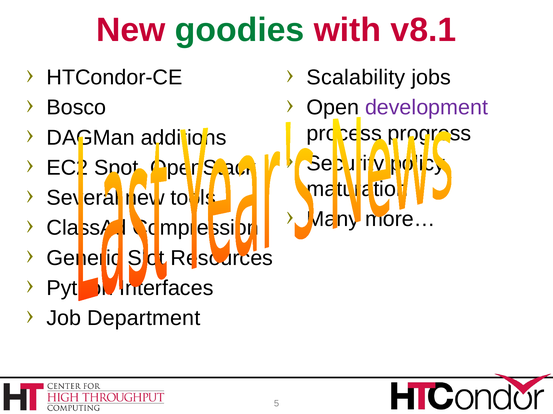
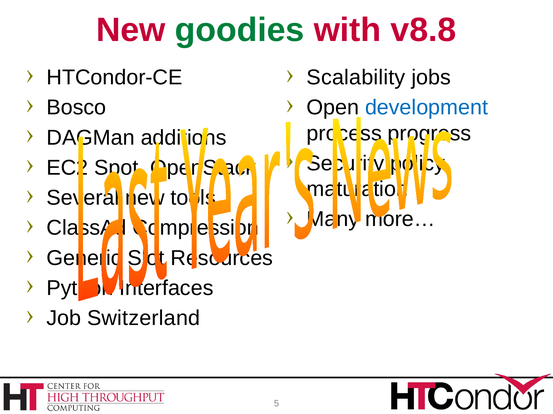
v8.1: v8.1 -> v8.8 (423, 30)
development colour: purple -> blue (427, 108)
Department: Department -> Switzerland (144, 319)
